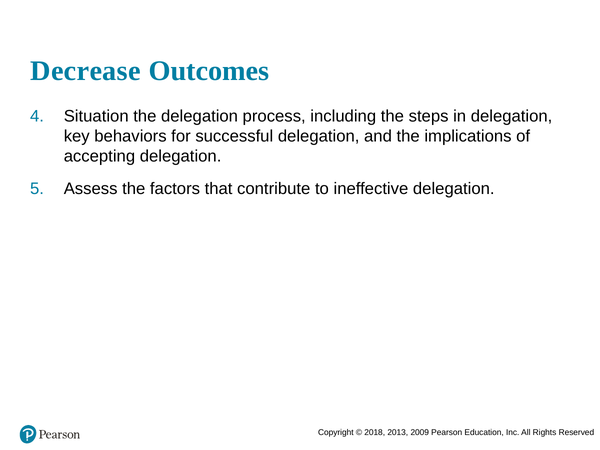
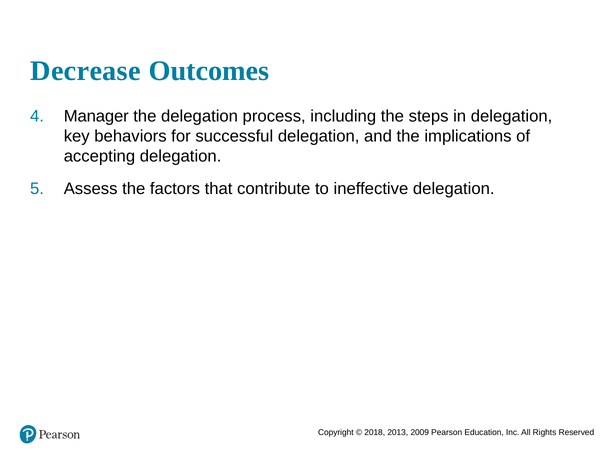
Situation: Situation -> Manager (96, 116)
